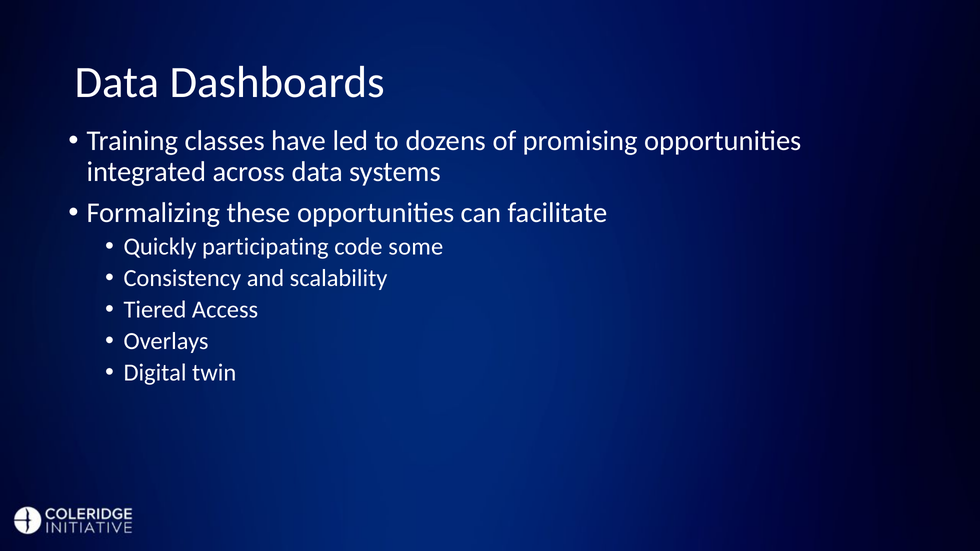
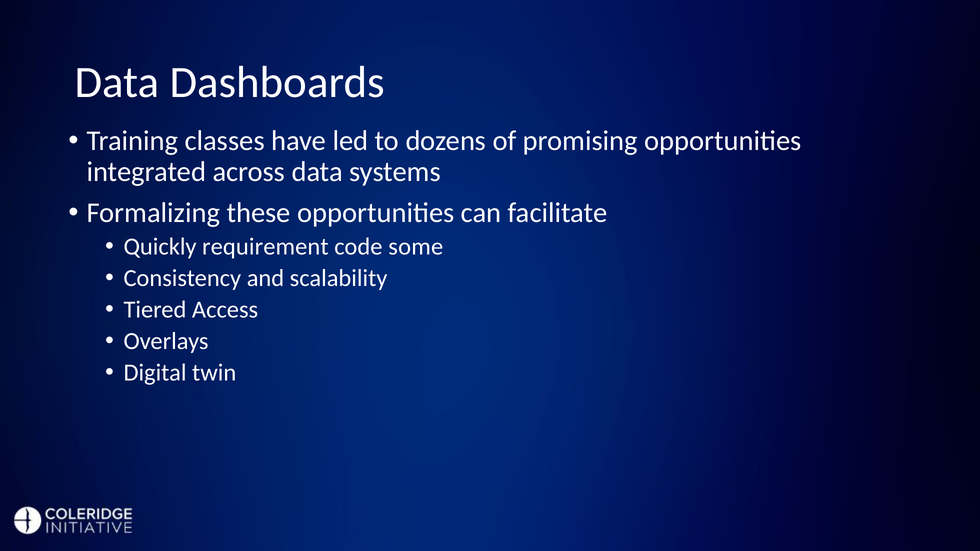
participating: participating -> requirement (265, 247)
